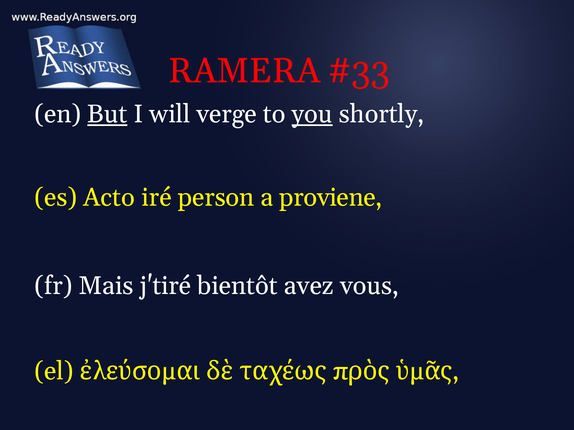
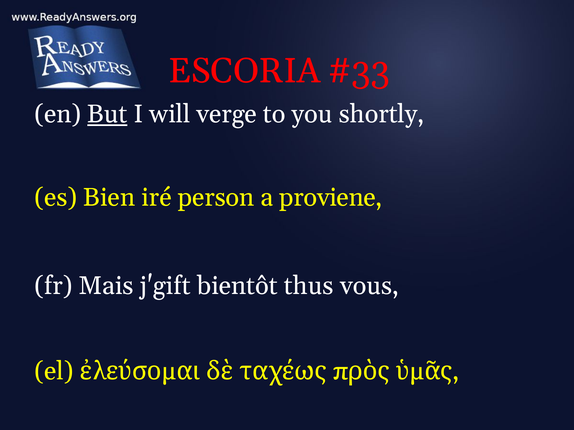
RAMERA: RAMERA -> ESCORIA (244, 71)
you underline: present -> none (312, 114)
Acto: Acto -> Bien (109, 198)
j'tiré: j'tiré -> j'gift (165, 286)
avez: avez -> thus (309, 286)
